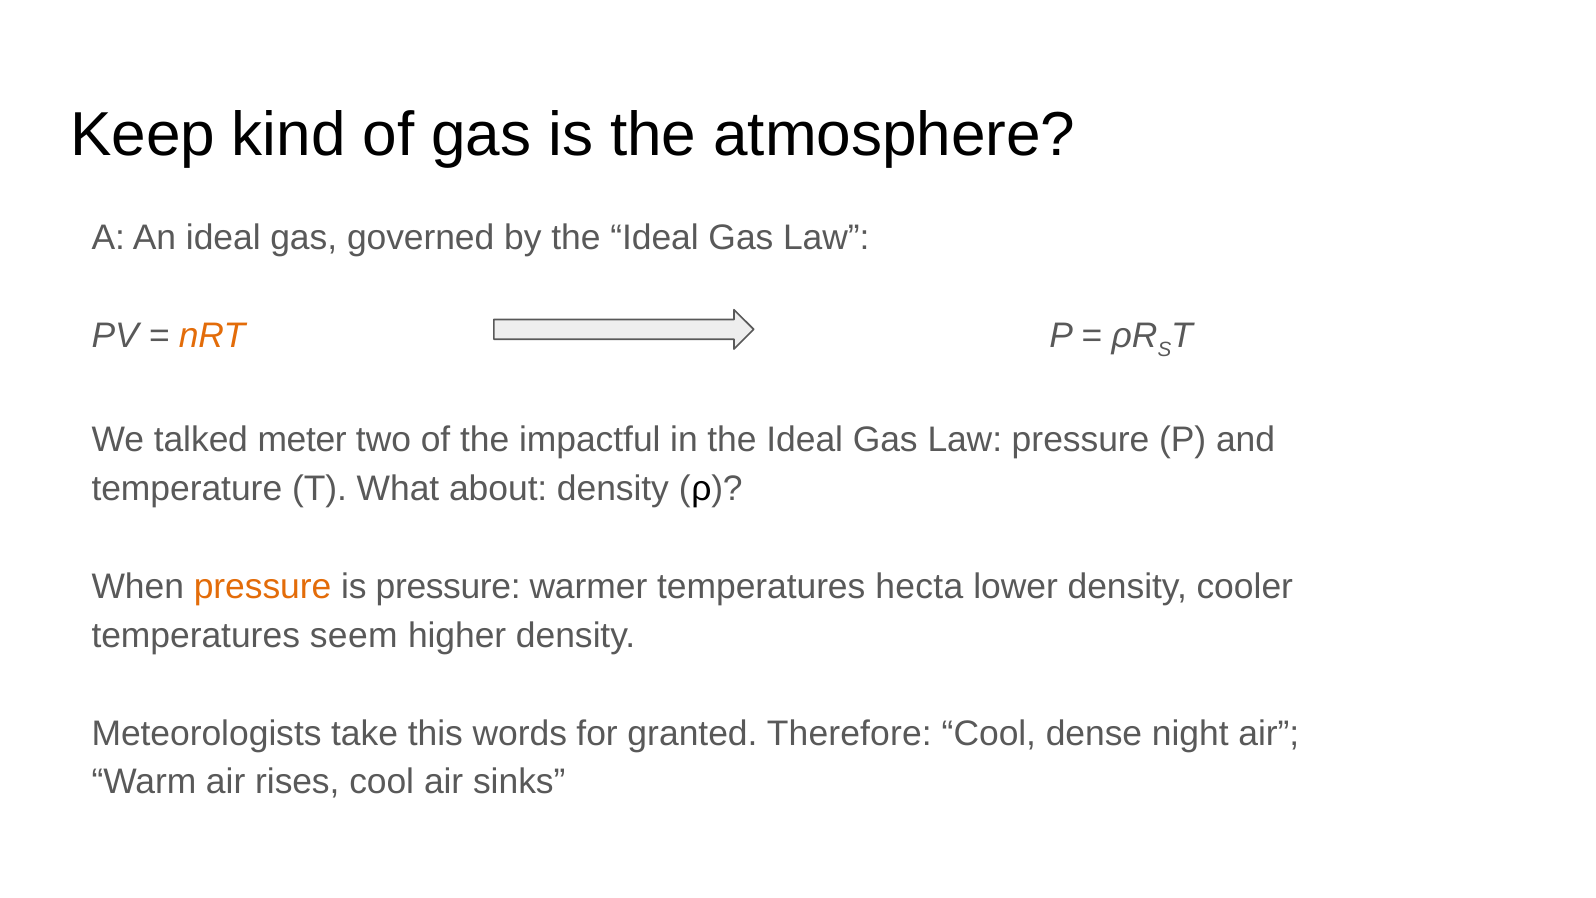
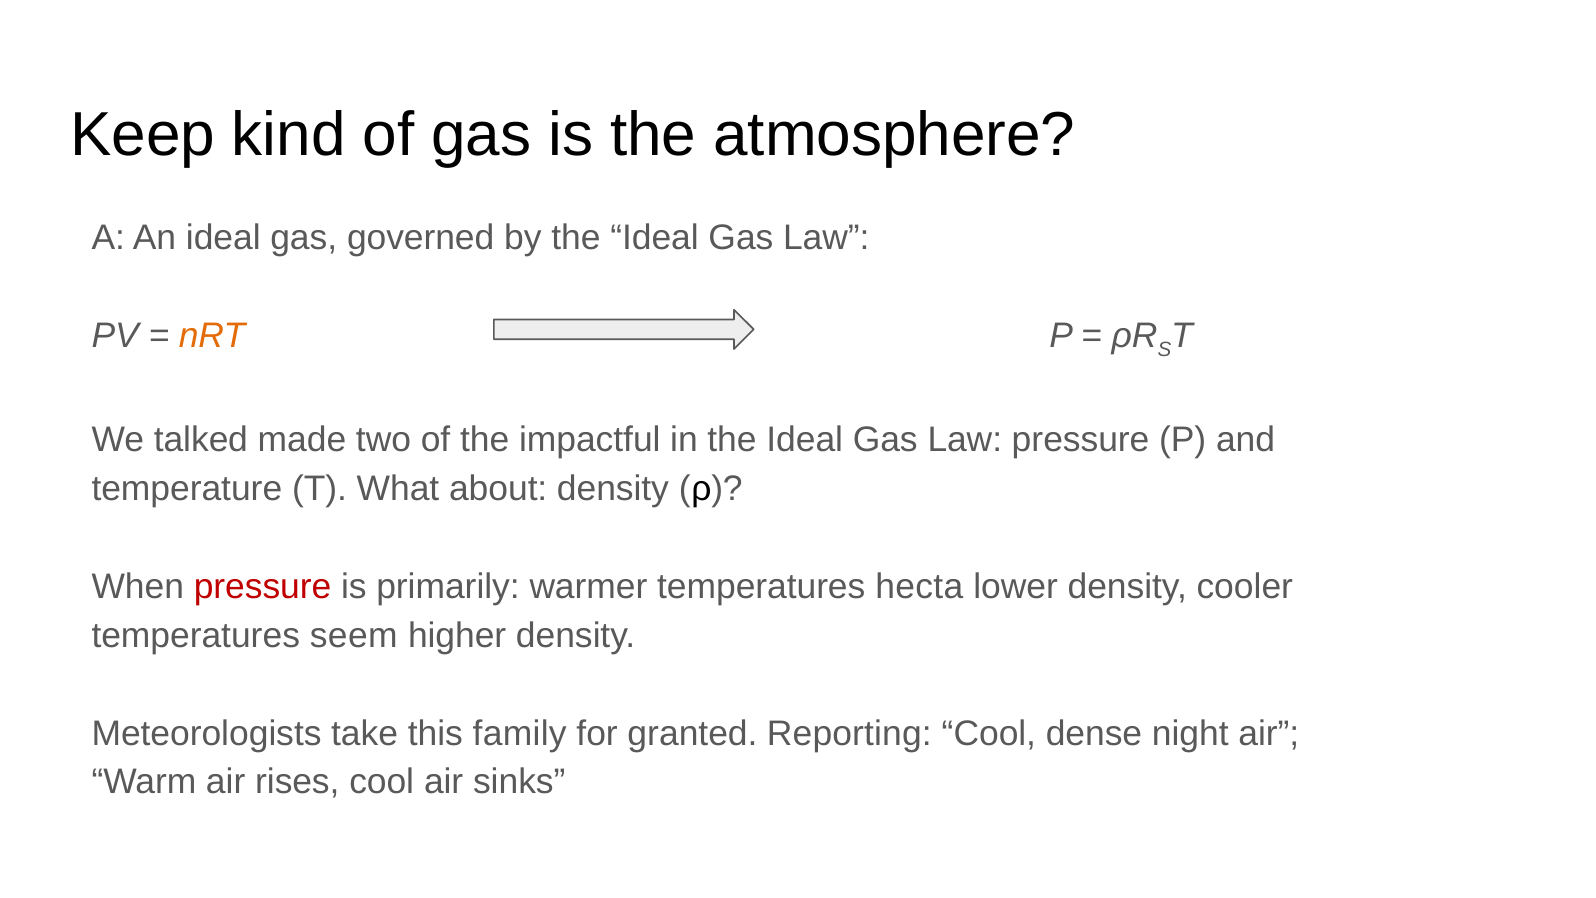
meter: meter -> made (302, 440)
pressure colour: orange -> red (263, 586)
is pressure: pressure -> primarily (448, 586)
words: words -> family (520, 733)
Therefore: Therefore -> Reporting (849, 733)
